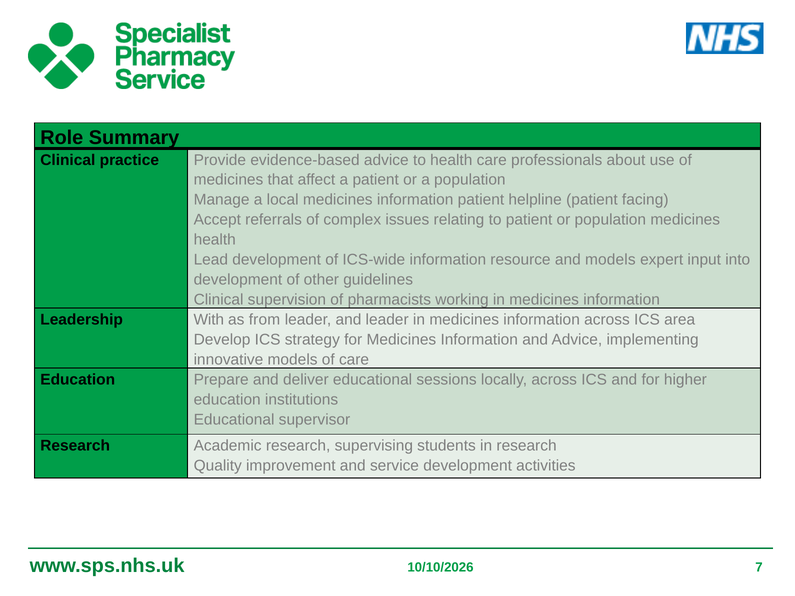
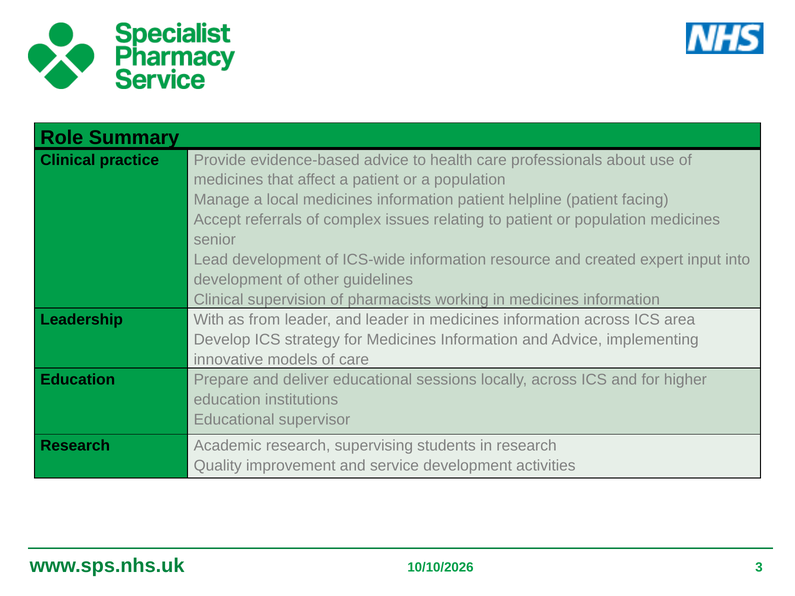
health: health -> senior (215, 240)
and models: models -> created (610, 260)
7: 7 -> 3 (759, 568)
